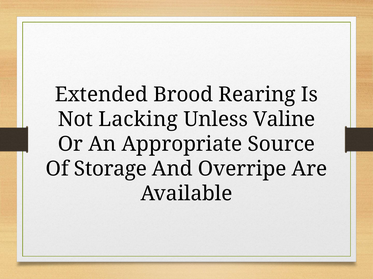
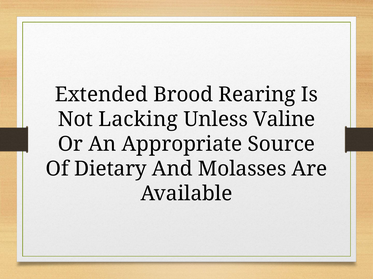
Storage: Storage -> Dietary (110, 169)
Overripe: Overripe -> Molasses (242, 169)
